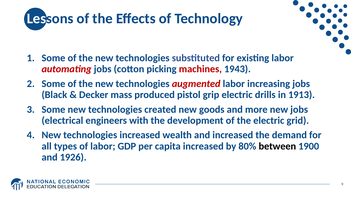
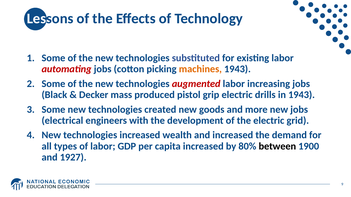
machines colour: red -> orange (200, 69)
in 1913: 1913 -> 1943 (302, 95)
1926: 1926 -> 1927 (73, 158)
